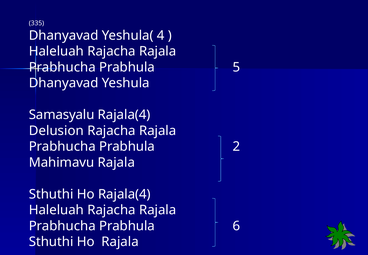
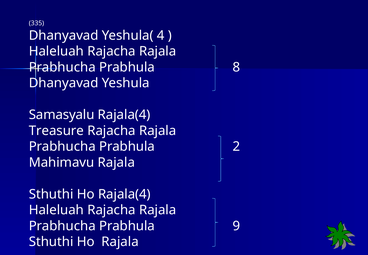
5: 5 -> 8 (236, 67)
Delusion: Delusion -> Treasure (56, 131)
6: 6 -> 9 (236, 226)
